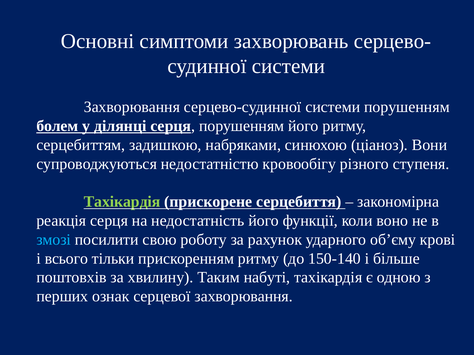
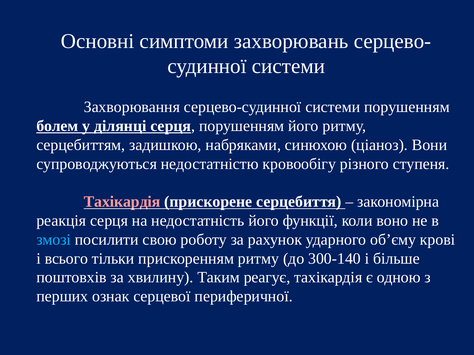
Тахікардія colour: light green -> pink (122, 202)
150-140: 150-140 -> 300-140 (335, 259)
набуті: набуті -> реагує (267, 278)
серцевої захворювання: захворювання -> периферичної (244, 297)
